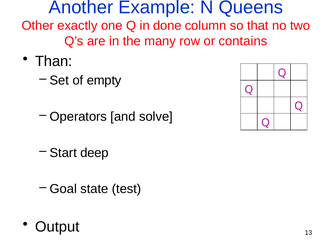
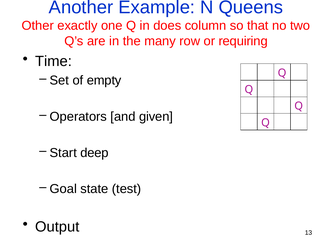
done: done -> does (167, 26)
contains: contains -> requiring (243, 41)
Than: Than -> Time (54, 61)
solve: solve -> given (156, 117)
